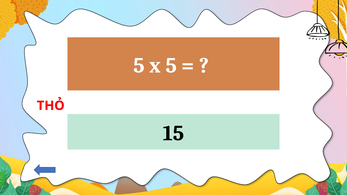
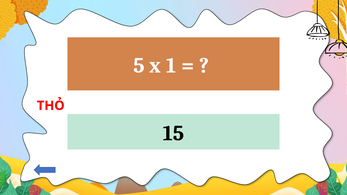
x 5: 5 -> 1 (171, 65)
